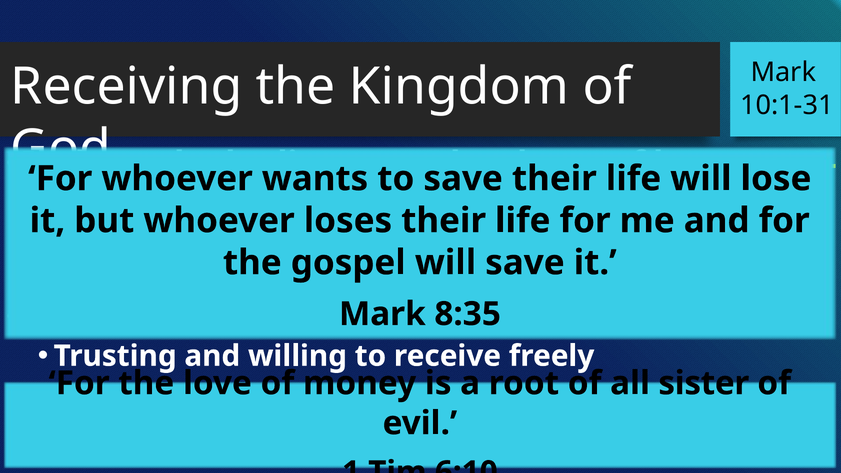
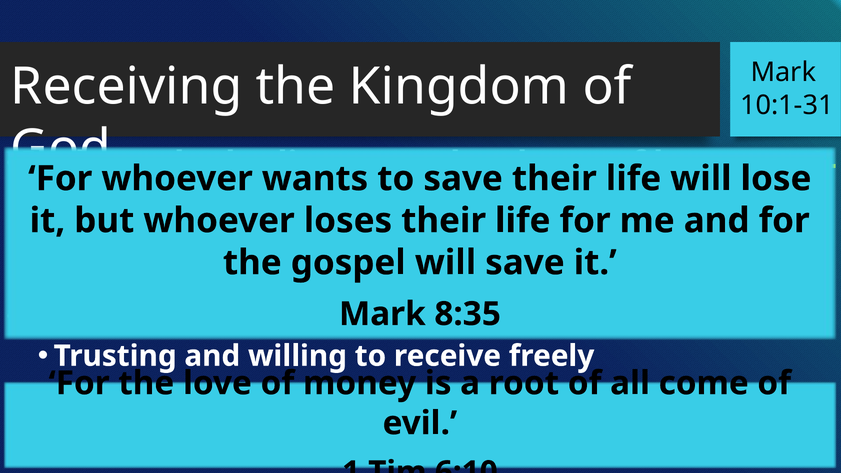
sister: sister -> come (704, 383)
